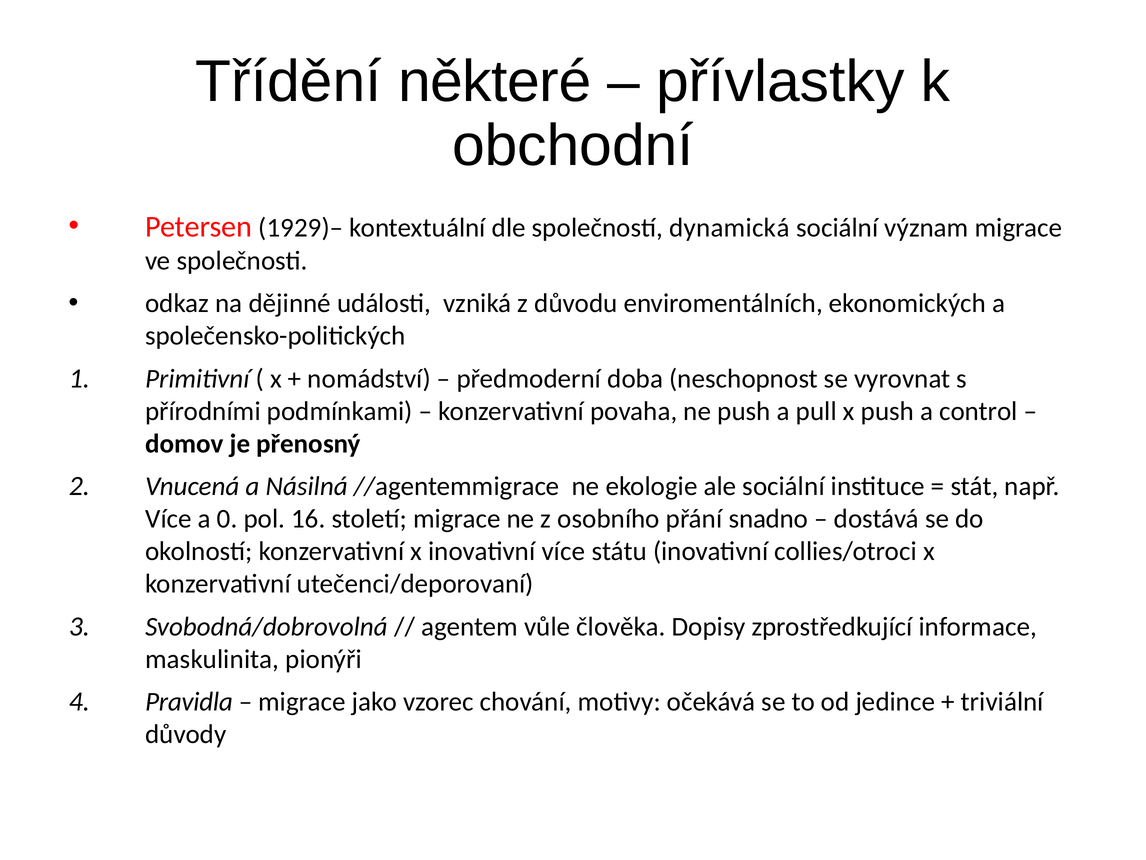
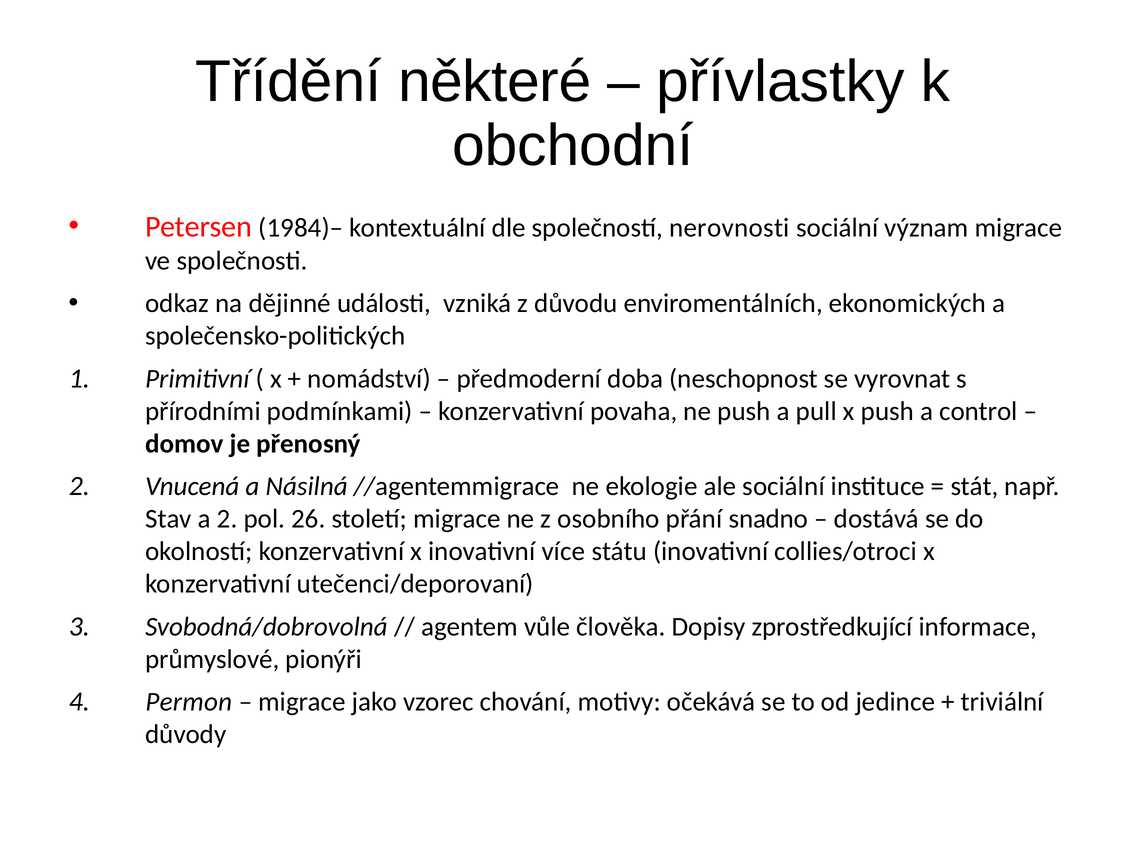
1929)–: 1929)– -> 1984)– (301, 228)
dynamická: dynamická -> nerovnosti (729, 228)
Více: Více -> Stav (168, 519)
a 0: 0 -> 2 (227, 519)
16: 16 -> 26 (308, 519)
maskulinita: maskulinita -> průmyslové (212, 659)
Pravidla: Pravidla -> Permon (189, 701)
